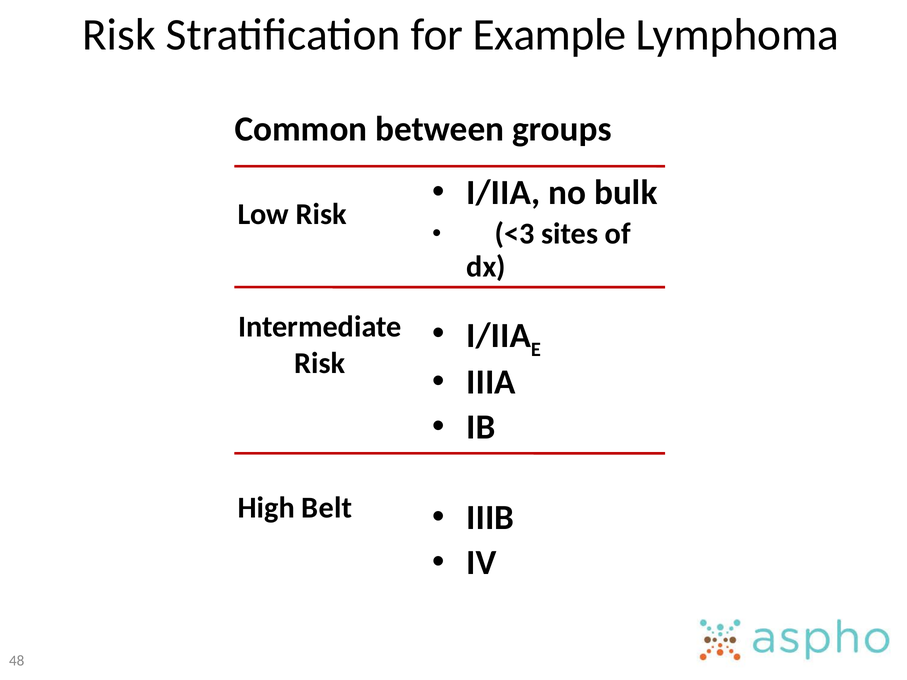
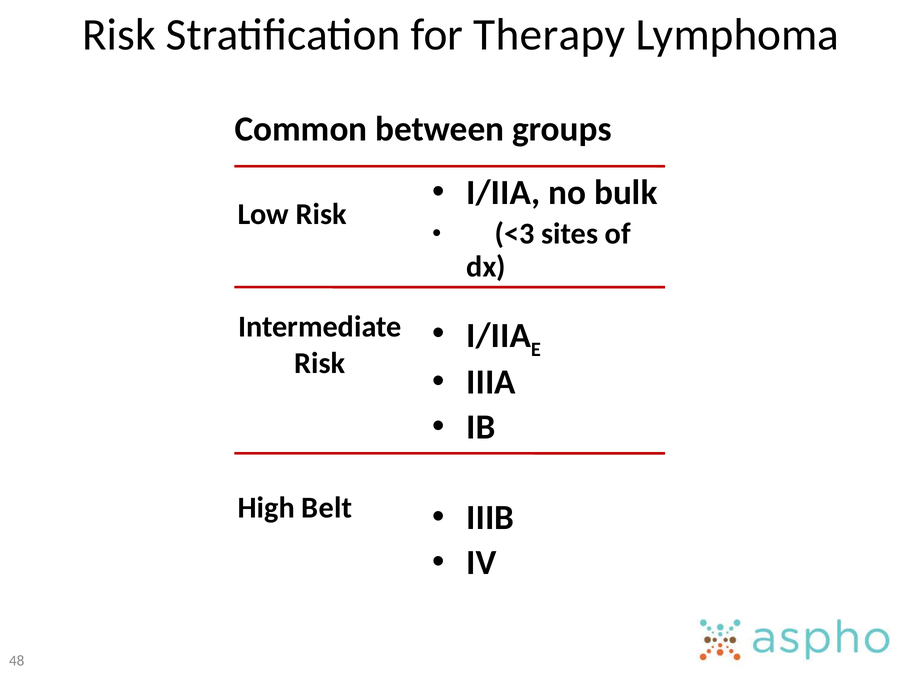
Example: Example -> Therapy (549, 35)
